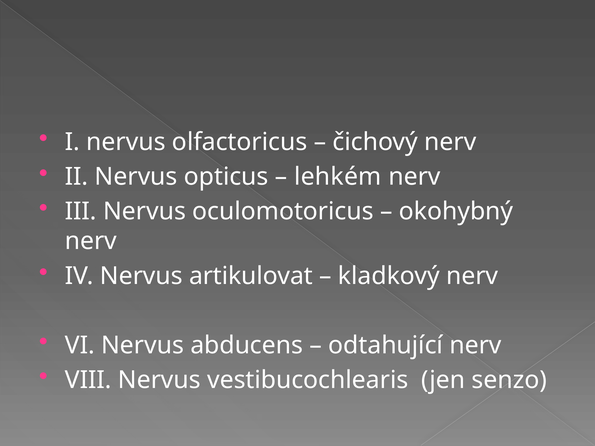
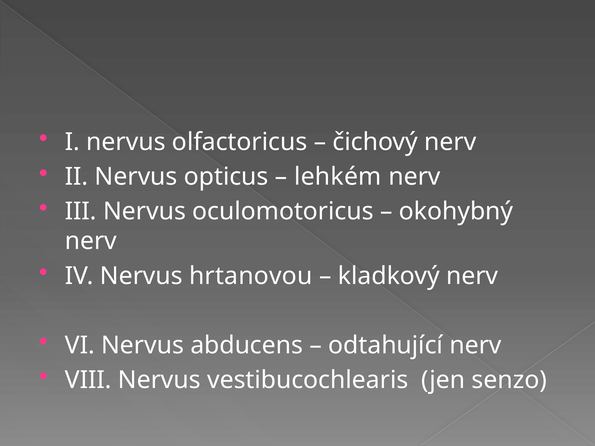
artikulovat: artikulovat -> hrtanovou (251, 276)
